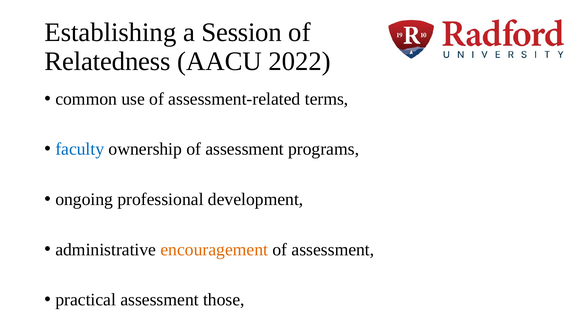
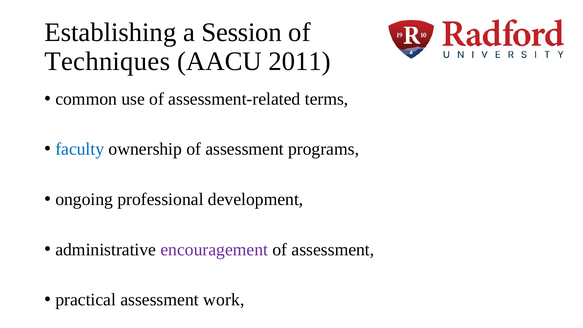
Relatedness: Relatedness -> Techniques (107, 61)
2022: 2022 -> 2011 (300, 61)
encouragement colour: orange -> purple (214, 249)
those: those -> work (224, 300)
